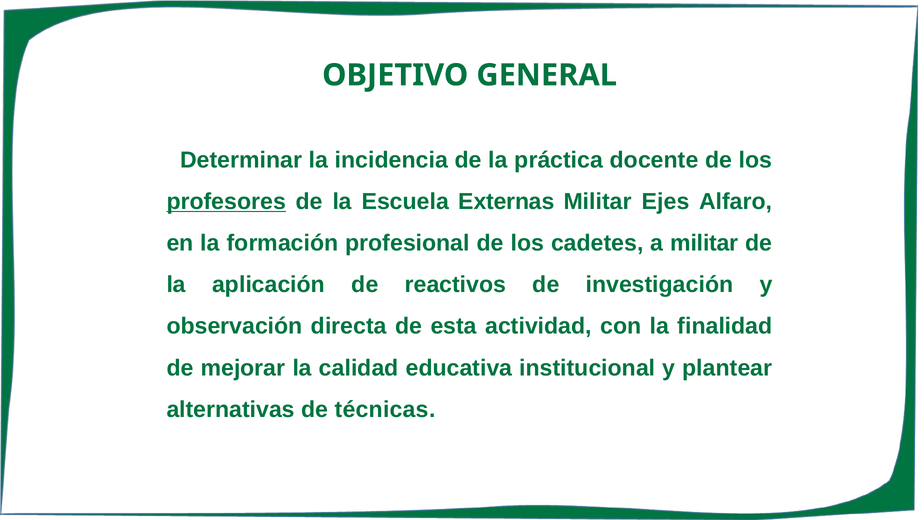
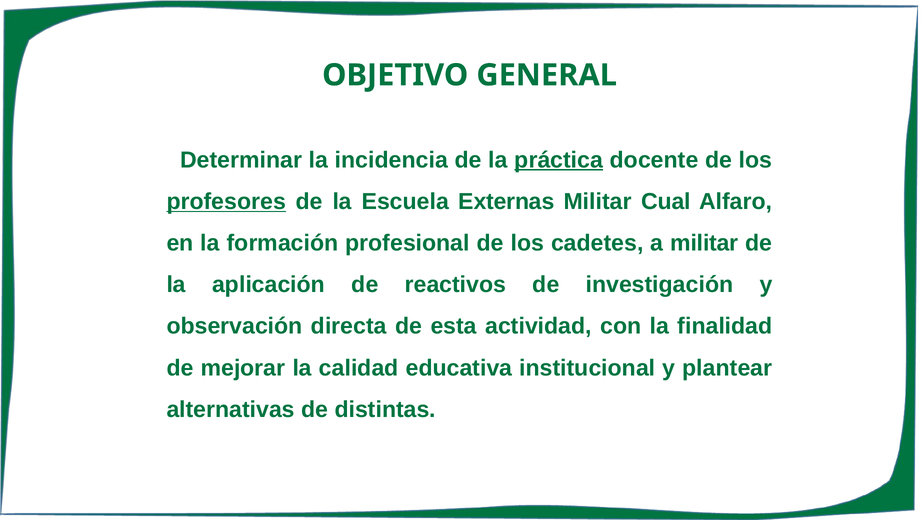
práctica underline: none -> present (559, 160)
Ejes: Ejes -> Cual (666, 201)
técnicas: técnicas -> distintas (385, 409)
